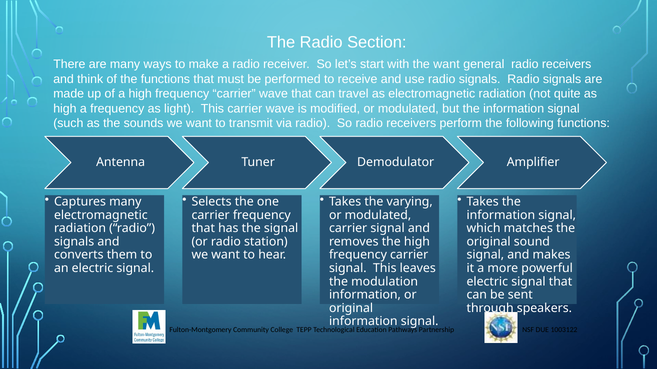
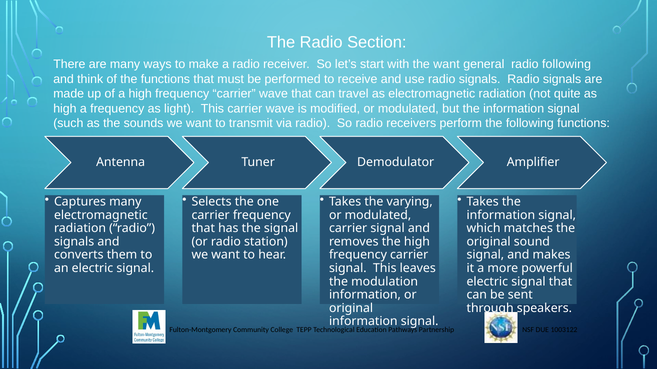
general radio receivers: receivers -> following (567, 64)
